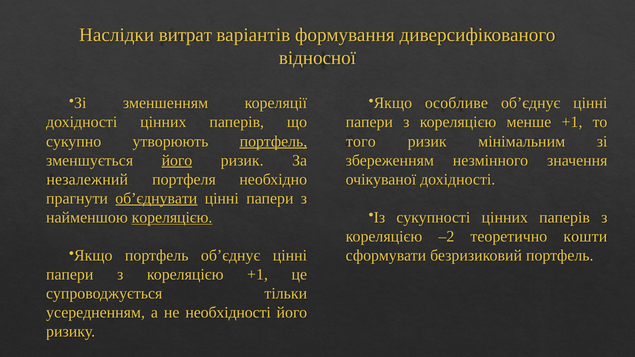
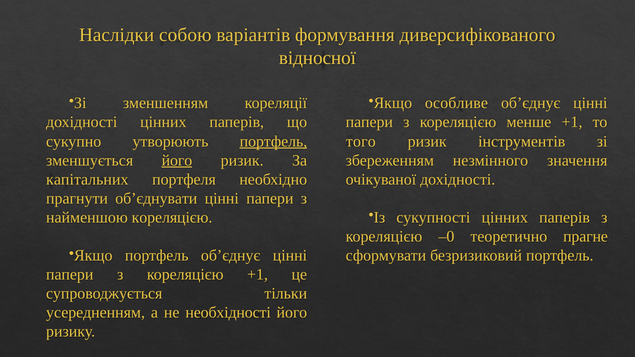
витрат: витрат -> собою (185, 35)
мінімальним: мінімальним -> інструментів (522, 141)
незалежний: незалежний -> капітальних (87, 179)
об’єднувати underline: present -> none (156, 198)
кореляцією underline: present -> none (172, 218)
–2: –2 -> –0 (446, 237)
кошти: кошти -> прагне (586, 237)
